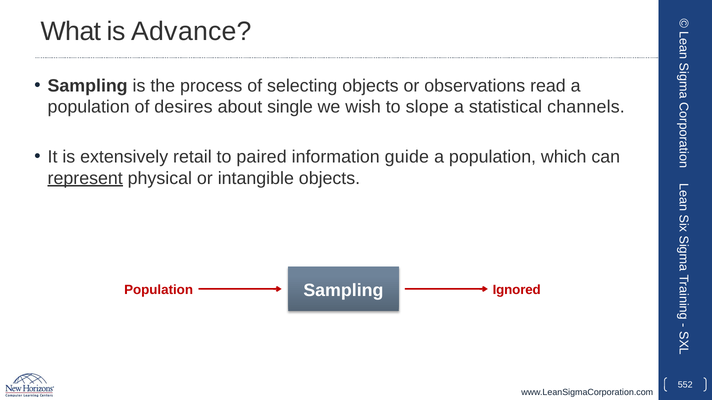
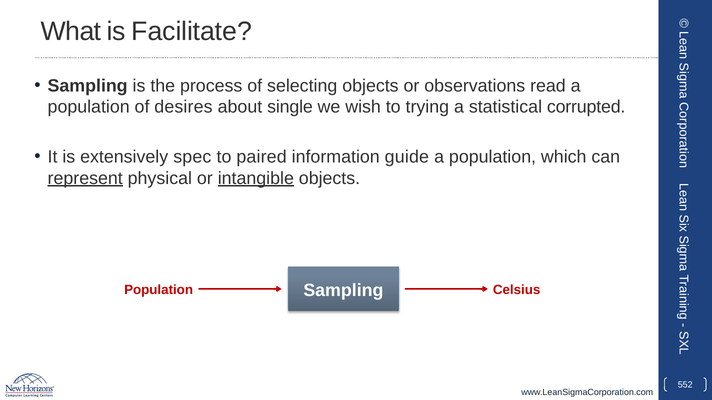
Advance: Advance -> Facilitate (192, 32)
slope: slope -> trying (427, 107)
channels: channels -> corrupted (586, 107)
retail: retail -> spec (192, 157)
intangible underline: none -> present (256, 178)
Ignored: Ignored -> Celsius (517, 290)
